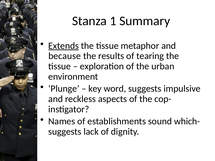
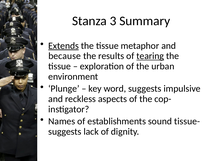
1: 1 -> 3 (113, 21)
tearing underline: none -> present (150, 56)
which-: which- -> tissue- (187, 121)
